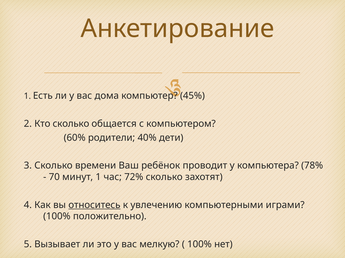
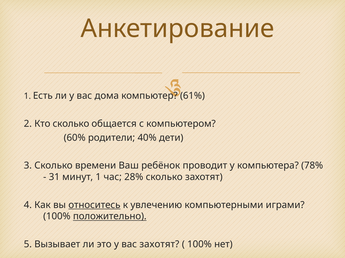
45%: 45% -> 61% (192, 96)
70: 70 -> 31 (54, 177)
72%: 72% -> 28% (134, 177)
положительно underline: none -> present (110, 217)
вас мелкую: мелкую -> захотят (159, 245)
